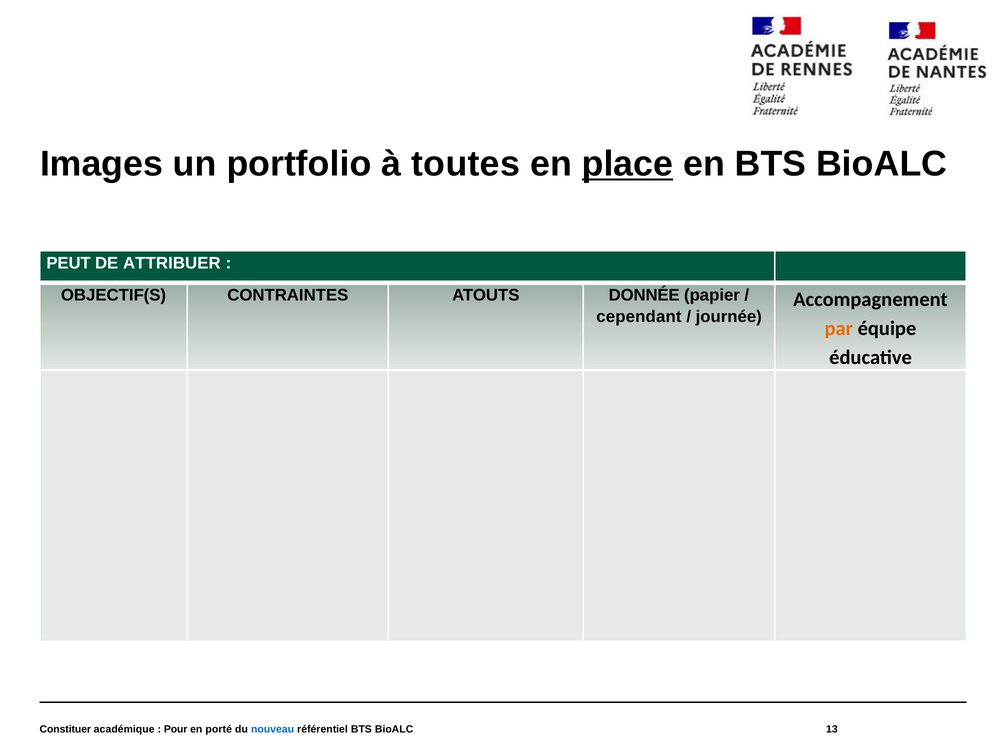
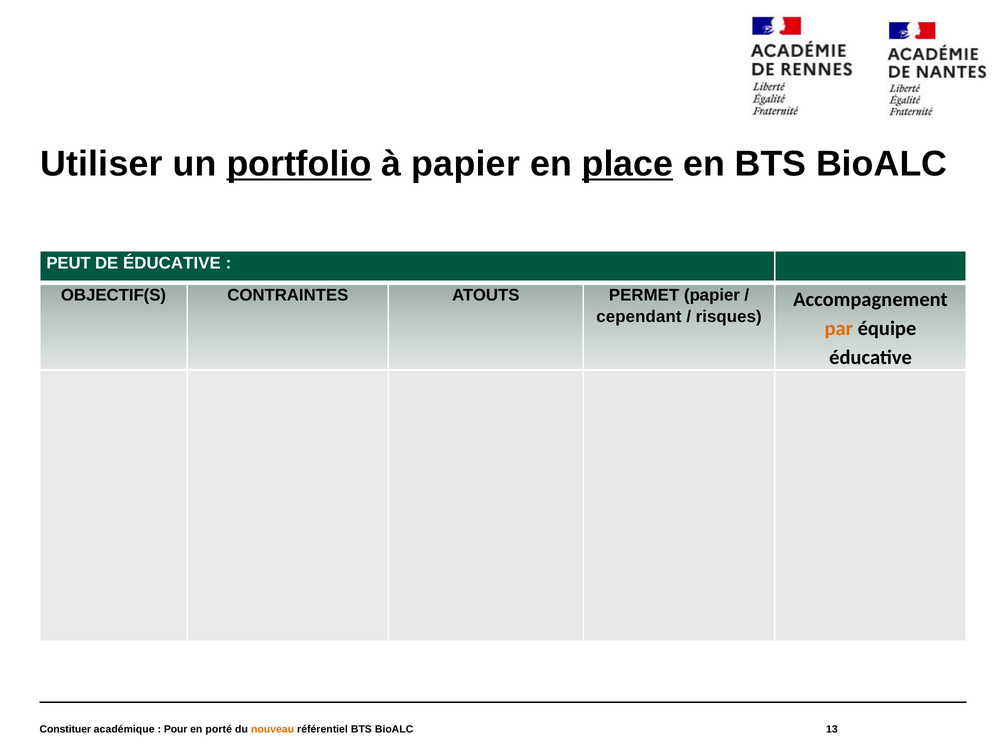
Images: Images -> Utiliser (101, 164)
portfolio underline: none -> present (299, 164)
à toutes: toutes -> papier (466, 164)
DE ATTRIBUER: ATTRIBUER -> ÉDUCATIVE (172, 263)
DONNÉE: DONNÉE -> PERMET (644, 295)
journée: journée -> risques (729, 317)
nouveau colour: blue -> orange (273, 729)
